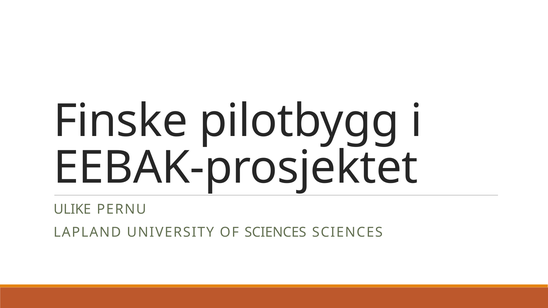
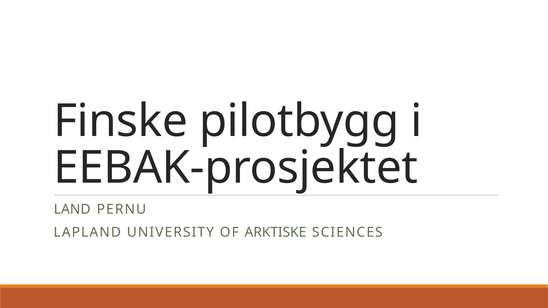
ULIKE: ULIKE -> LAND (72, 210)
OF SCIENCES: SCIENCES -> ARKTISKE (275, 232)
